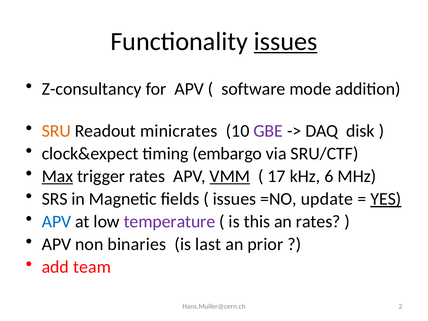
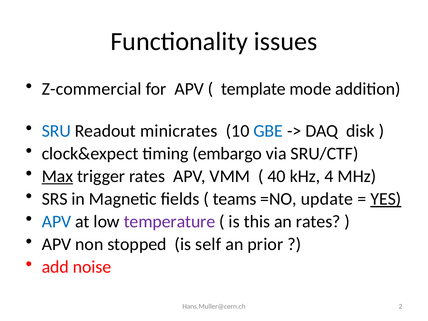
issues underline: present -> none (286, 41)
Z-consultancy: Z-consultancy -> Z-commercial (92, 89)
software: software -> template (253, 89)
SRU colour: orange -> blue (56, 131)
GBE colour: purple -> blue (268, 131)
VMM underline: present -> none (230, 176)
17: 17 -> 40 (277, 176)
6: 6 -> 4 (329, 176)
issues: issues -> teams (235, 199)
binaries: binaries -> stopped (137, 244)
last: last -> self (208, 244)
team: team -> noise (92, 267)
